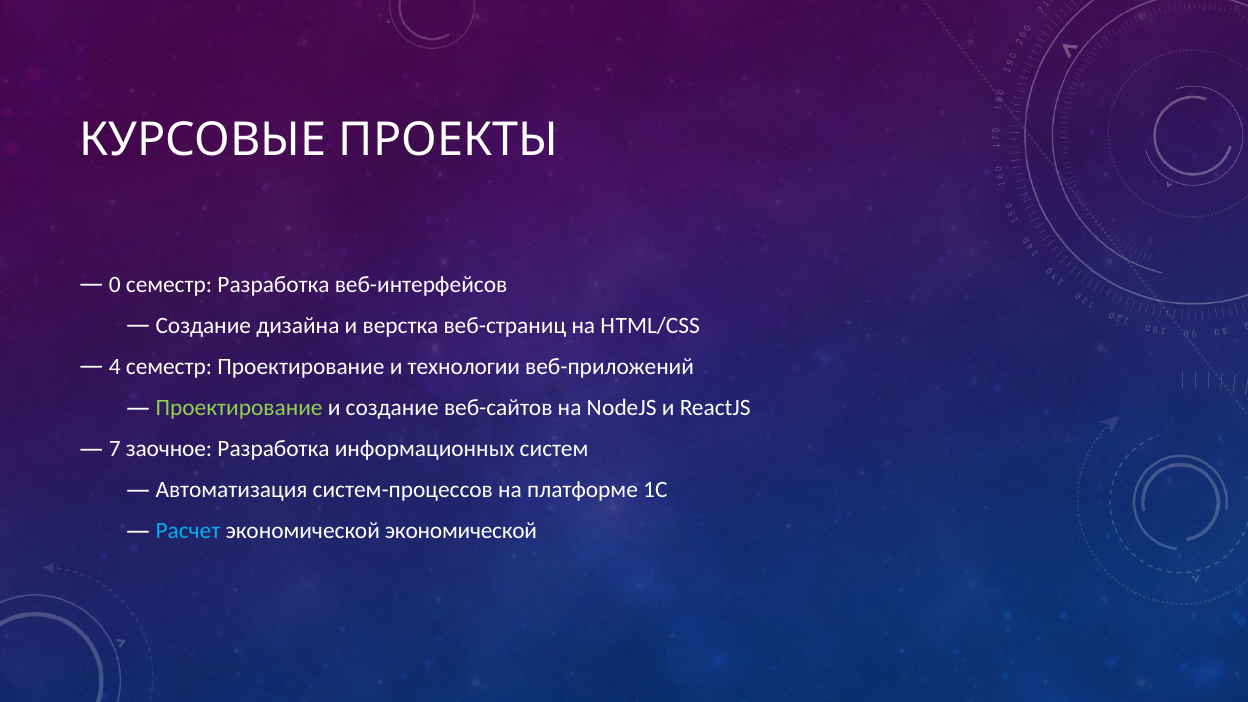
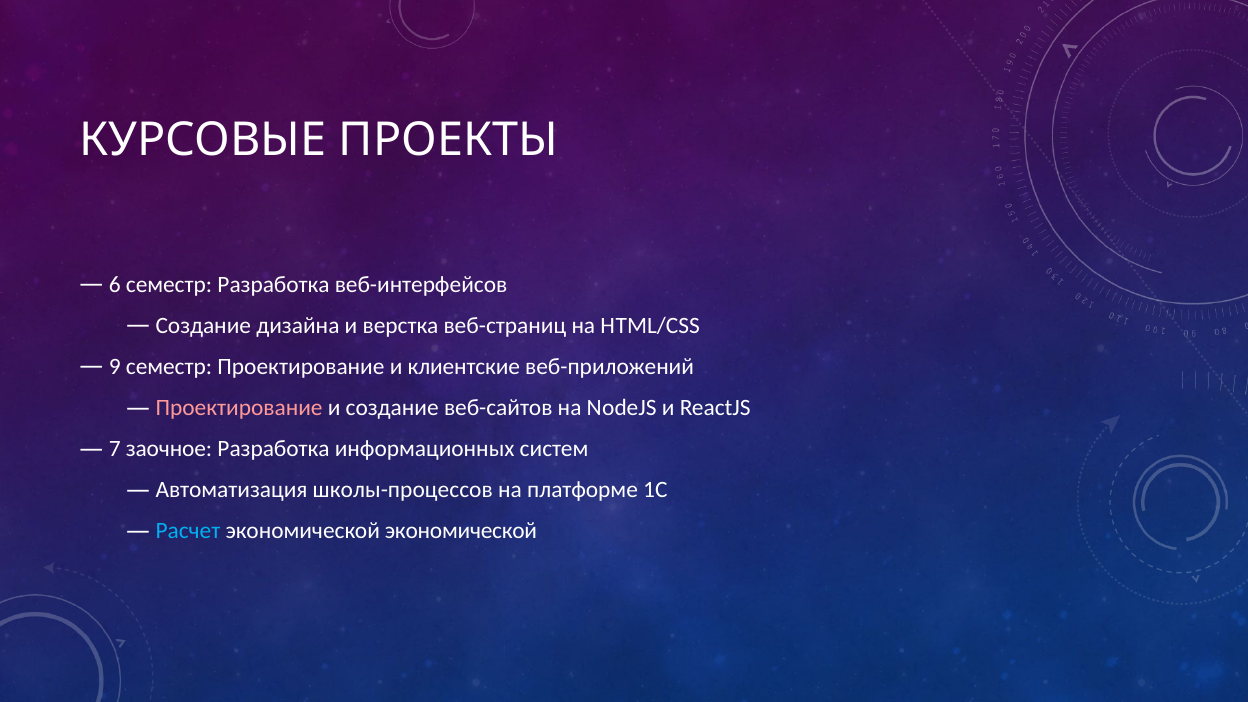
0: 0 -> 6 (115, 284)
4: 4 -> 9 (115, 367)
технологии: технологии -> клиентские (464, 367)
Проектирование colour: light green -> pink (239, 408)
систем-процессов: систем-процессов -> школы-процессов (403, 490)
